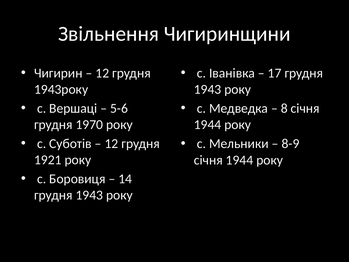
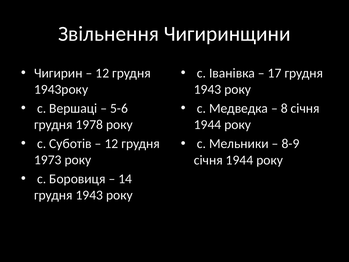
1970: 1970 -> 1978 (89, 124)
1921: 1921 -> 1973 (48, 160)
